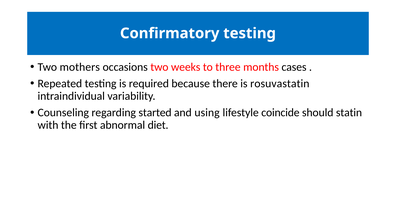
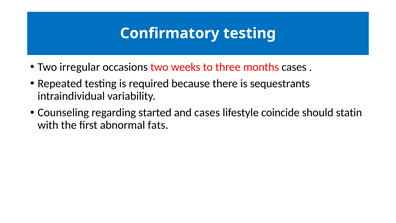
mothers: mothers -> irregular (80, 67)
rosuvastatin: rosuvastatin -> sequestrants (280, 84)
and using: using -> cases (207, 113)
diet: diet -> fats (158, 125)
